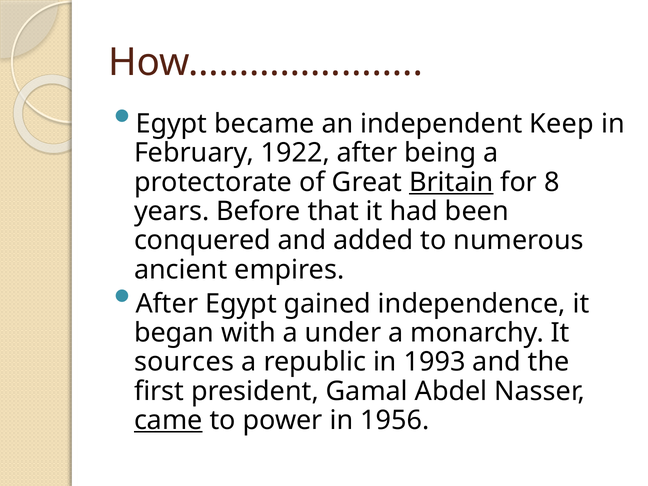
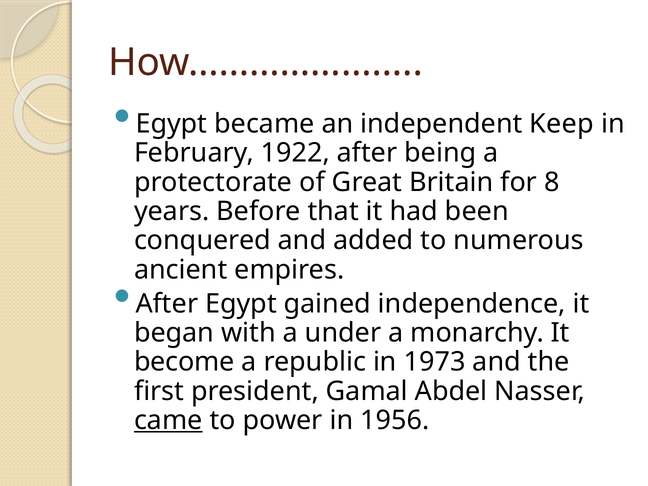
Britain underline: present -> none (451, 182)
sources: sources -> become (184, 362)
1993: 1993 -> 1973 (435, 362)
